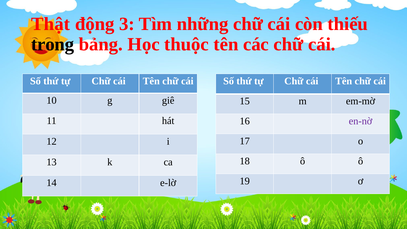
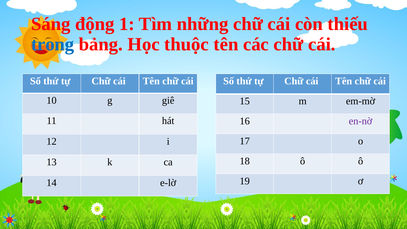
Thật: Thật -> Sáng (51, 24)
3: 3 -> 1 (127, 24)
trong colour: black -> blue (53, 44)
